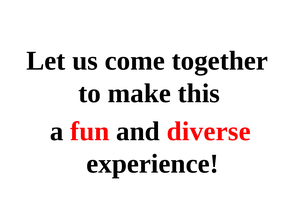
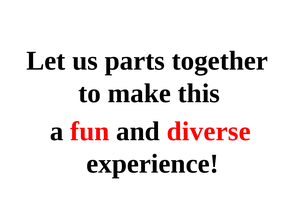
come: come -> parts (135, 61)
